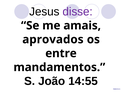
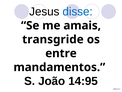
disse colour: purple -> blue (78, 12)
aprovados: aprovados -> transgride (53, 39)
14:55: 14:55 -> 14:95 (83, 81)
